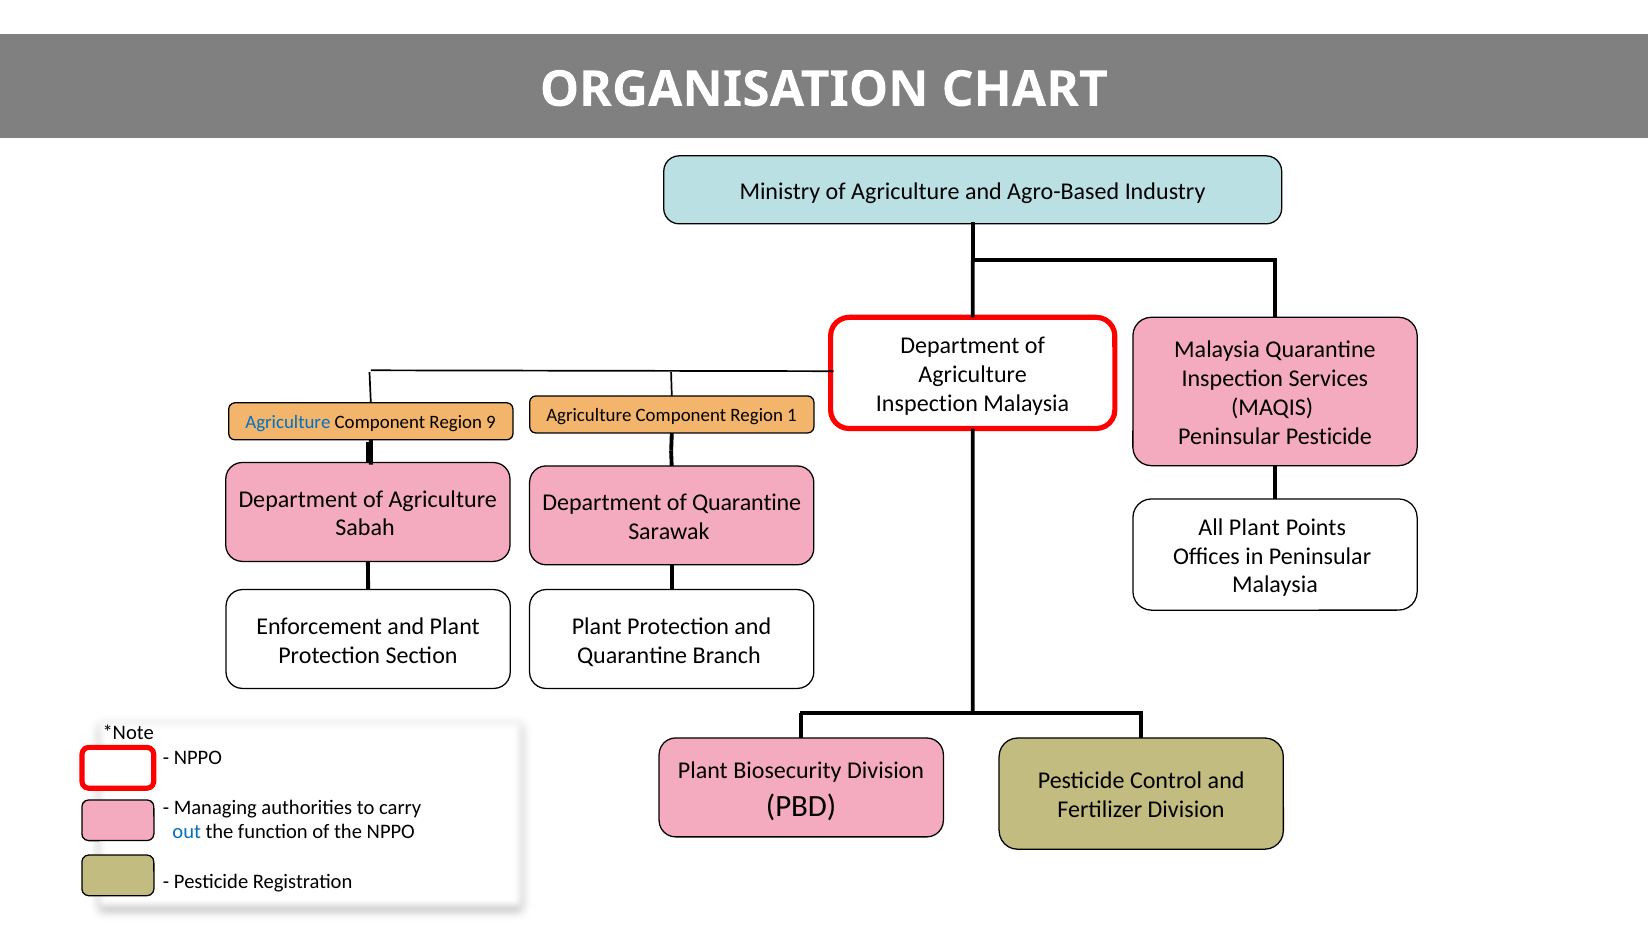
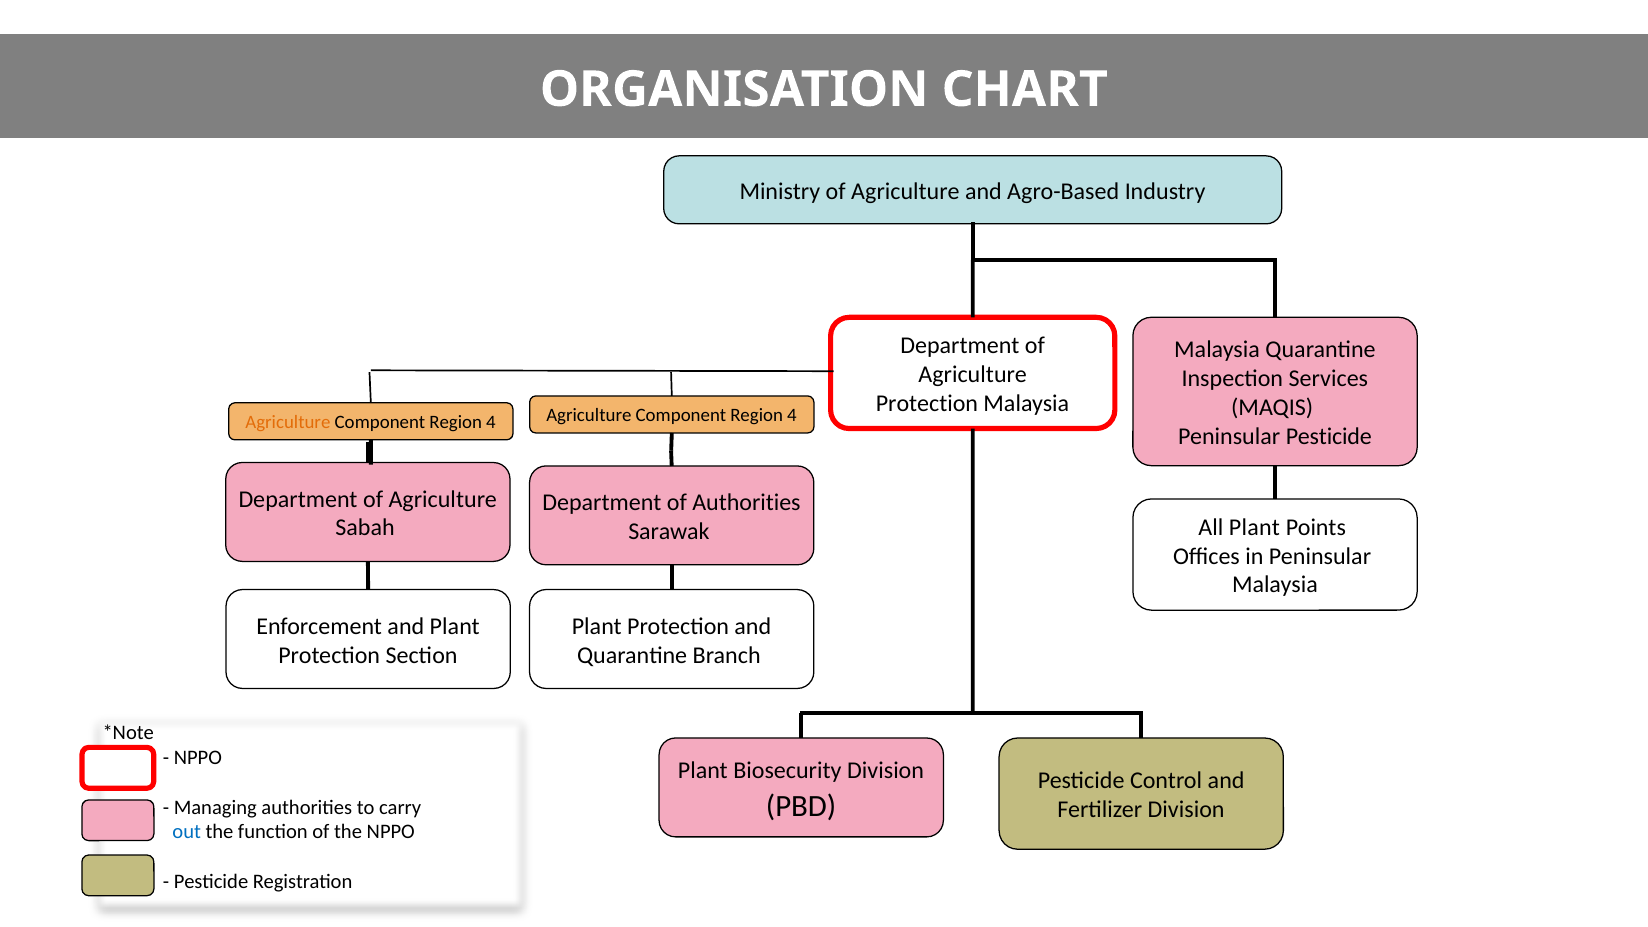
Inspection: Inspection -> Protection (927, 403)
Agriculture colour: blue -> orange (288, 423)
9: 9 -> 4 (491, 423)
1: 1 -> 4 (792, 416)
of Quarantine: Quarantine -> Authorities (747, 503)
